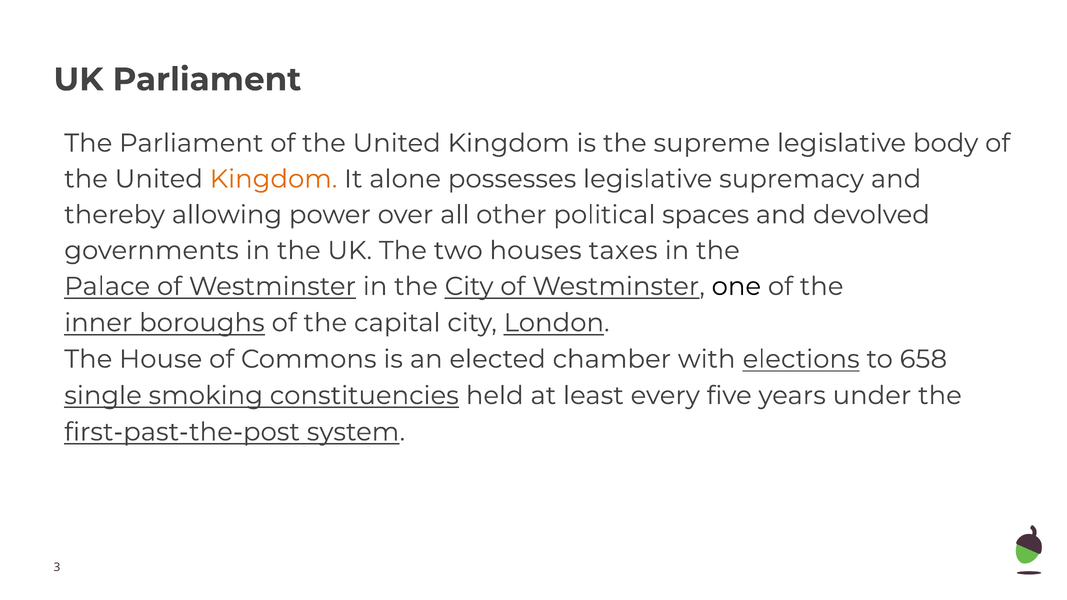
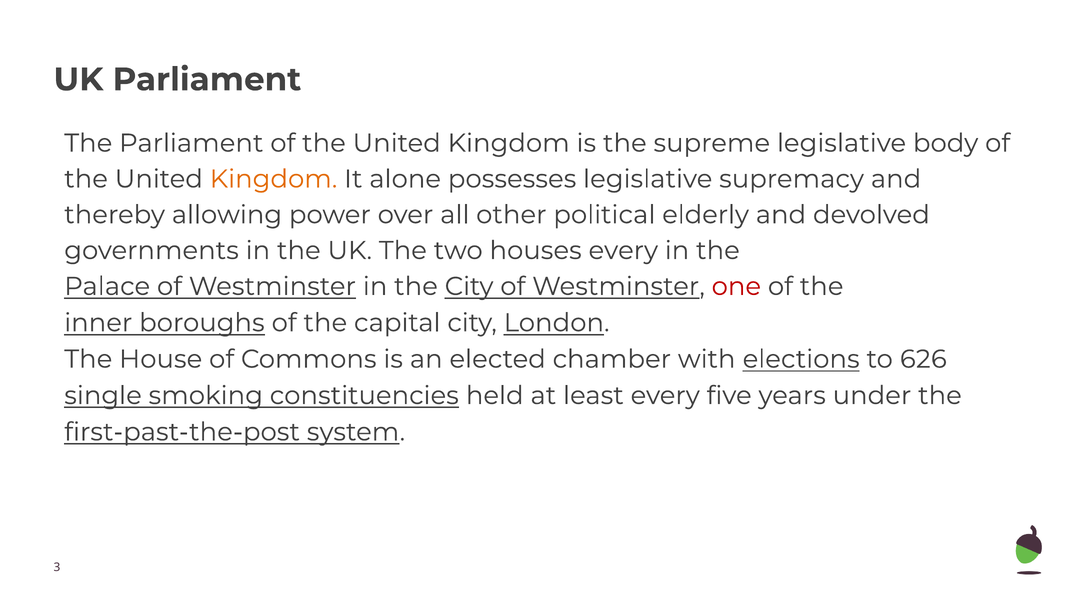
spaces: spaces -> elderly (706, 215)
houses taxes: taxes -> every (623, 251)
one colour: black -> red (736, 286)
658: 658 -> 626 (923, 359)
